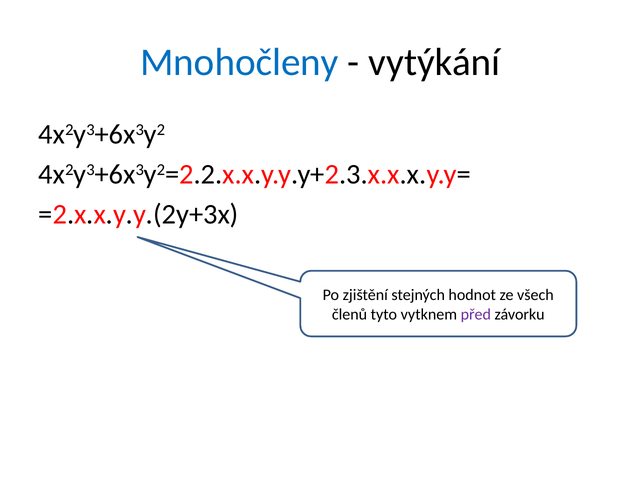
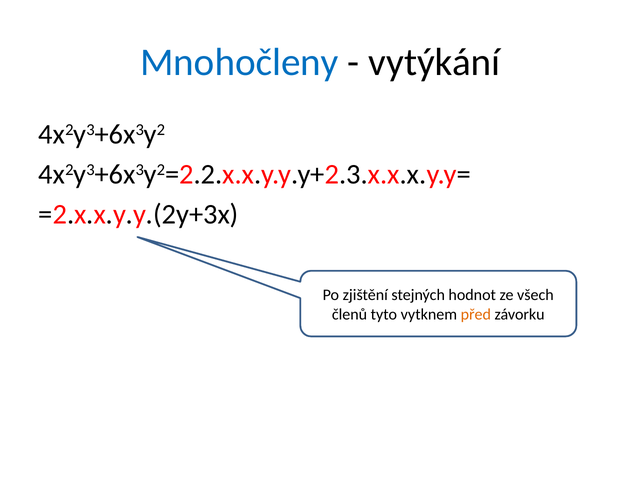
před colour: purple -> orange (476, 314)
